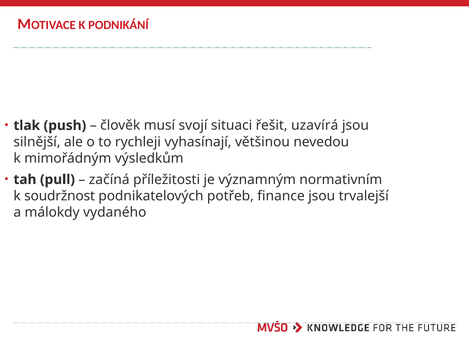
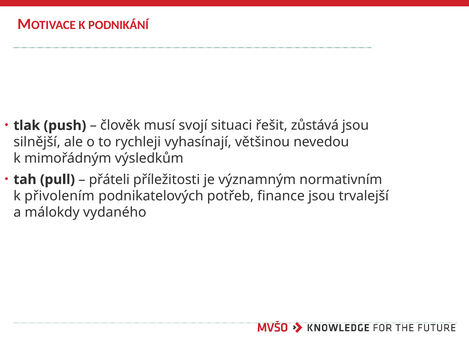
uzavírá: uzavírá -> zůstává (315, 126)
začíná: začíná -> přáteli (109, 180)
soudržnost: soudržnost -> přivolením (59, 196)
